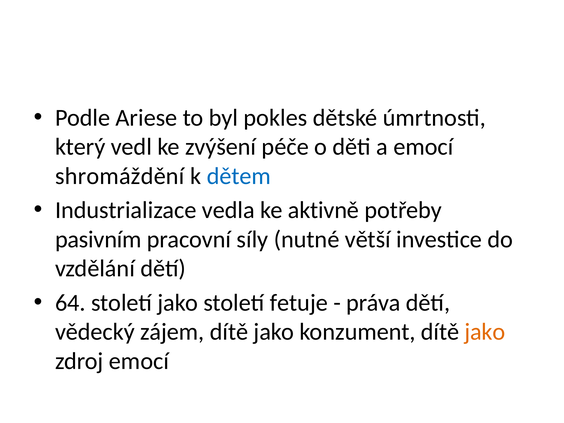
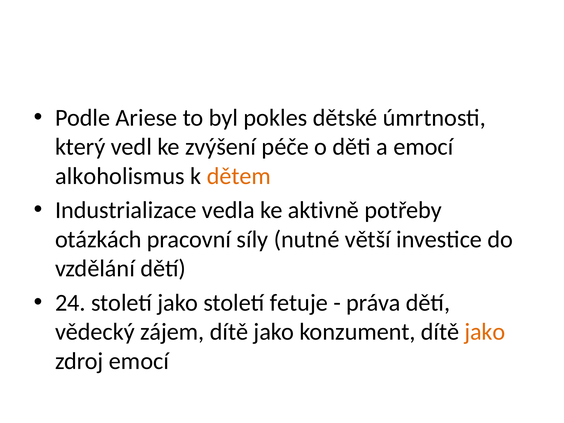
shromáždění: shromáždění -> alkoholismus (120, 176)
dětem colour: blue -> orange (239, 176)
pasivním: pasivním -> otázkách (98, 239)
64: 64 -> 24 (70, 303)
